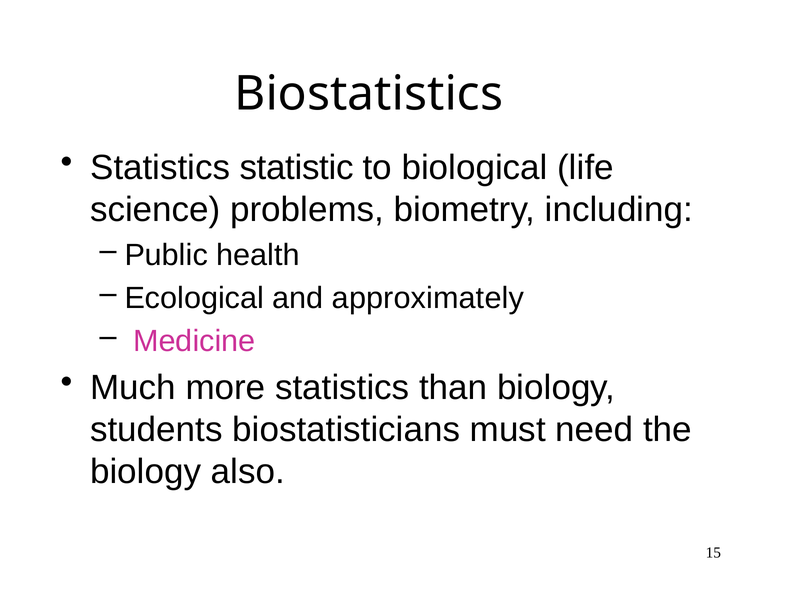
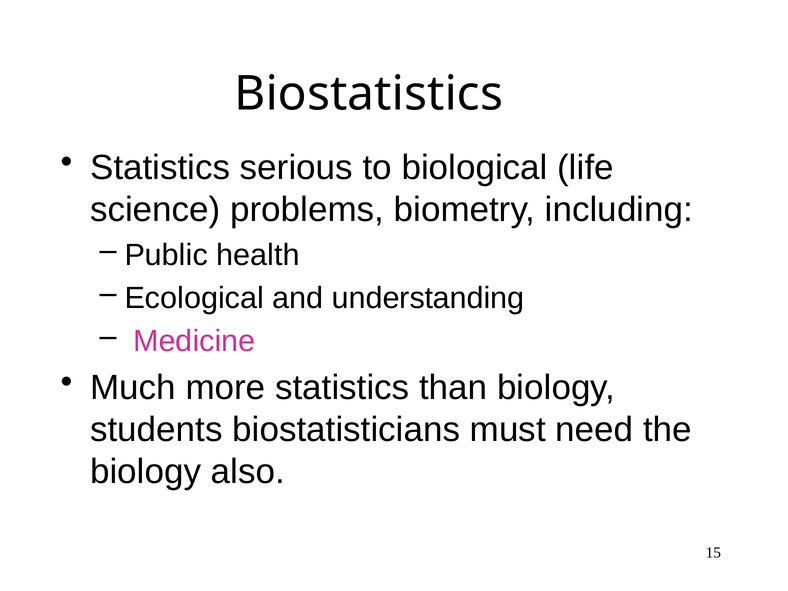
statistic: statistic -> serious (296, 168)
approximately: approximately -> understanding (428, 298)
